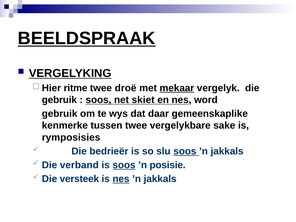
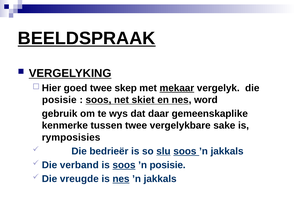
ritme: ritme -> goed (75, 88)
droë: droë -> skep (126, 88)
gebruik: gebruik -> posisie (59, 100)
slu underline: none -> present (163, 151)
versteek: versteek -> vreugde (79, 179)
